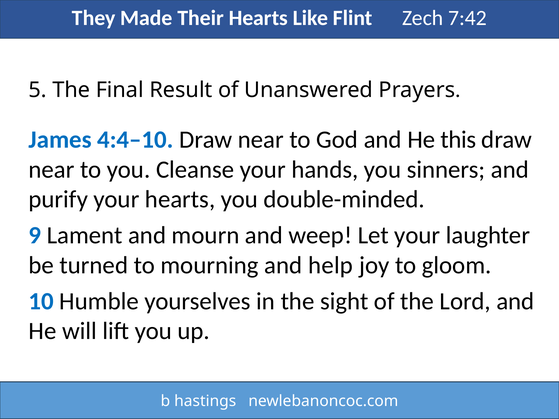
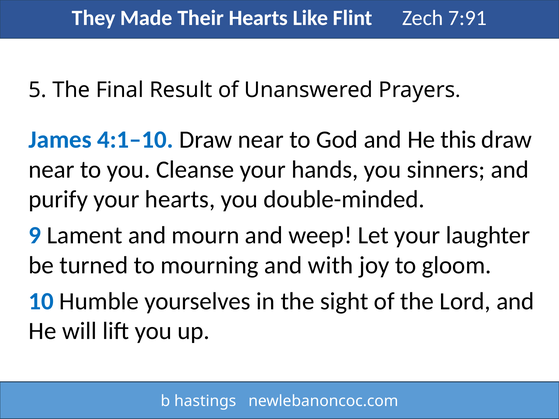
7:42: 7:42 -> 7:91 (468, 18)
4:4–10: 4:4–10 -> 4:1–10 (135, 140)
help: help -> with (331, 265)
